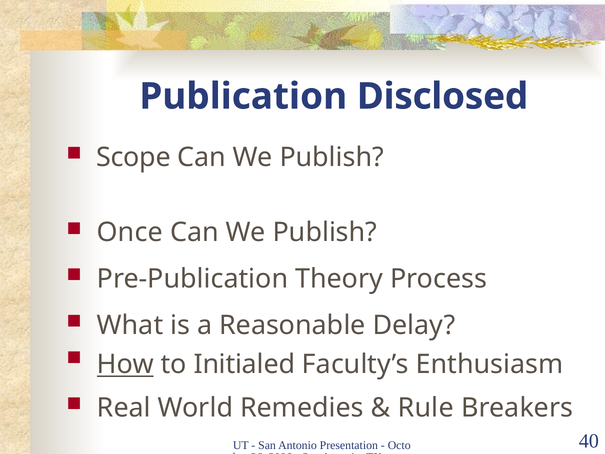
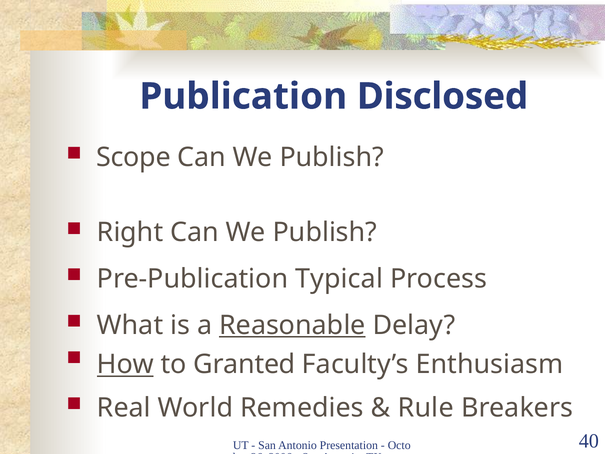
Once: Once -> Right (130, 232)
Theory: Theory -> Typical (339, 279)
Reasonable underline: none -> present (292, 325)
Initialed: Initialed -> Granted (244, 364)
